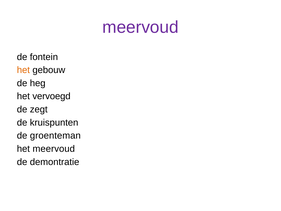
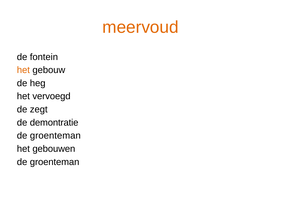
meervoud colour: purple -> orange (140, 27)
kruispunten: kruispunten -> demontratie (54, 122)
het meervoud: meervoud -> gebouwen (54, 149)
demontratie: demontratie -> groenteman (55, 162)
